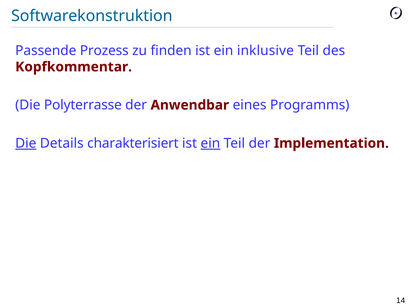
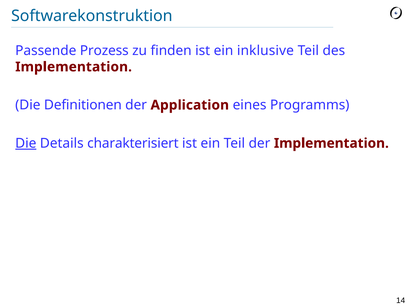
Kopfkommentar: Kopfkommentar -> Implementation (74, 67)
Polyterrasse: Polyterrasse -> Definitionen (83, 105)
Anwendbar: Anwendbar -> Application (190, 105)
ein underline: present -> none (210, 143)
